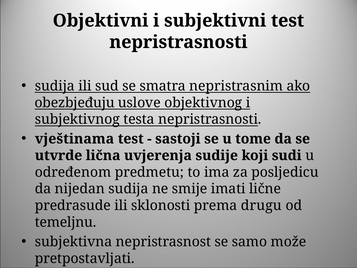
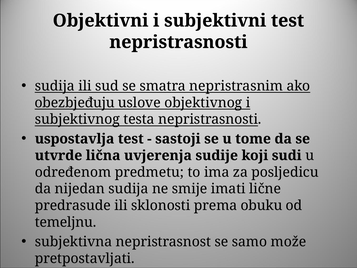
vještinama: vještinama -> uspostavlja (75, 139)
drugu: drugu -> obuku (261, 205)
